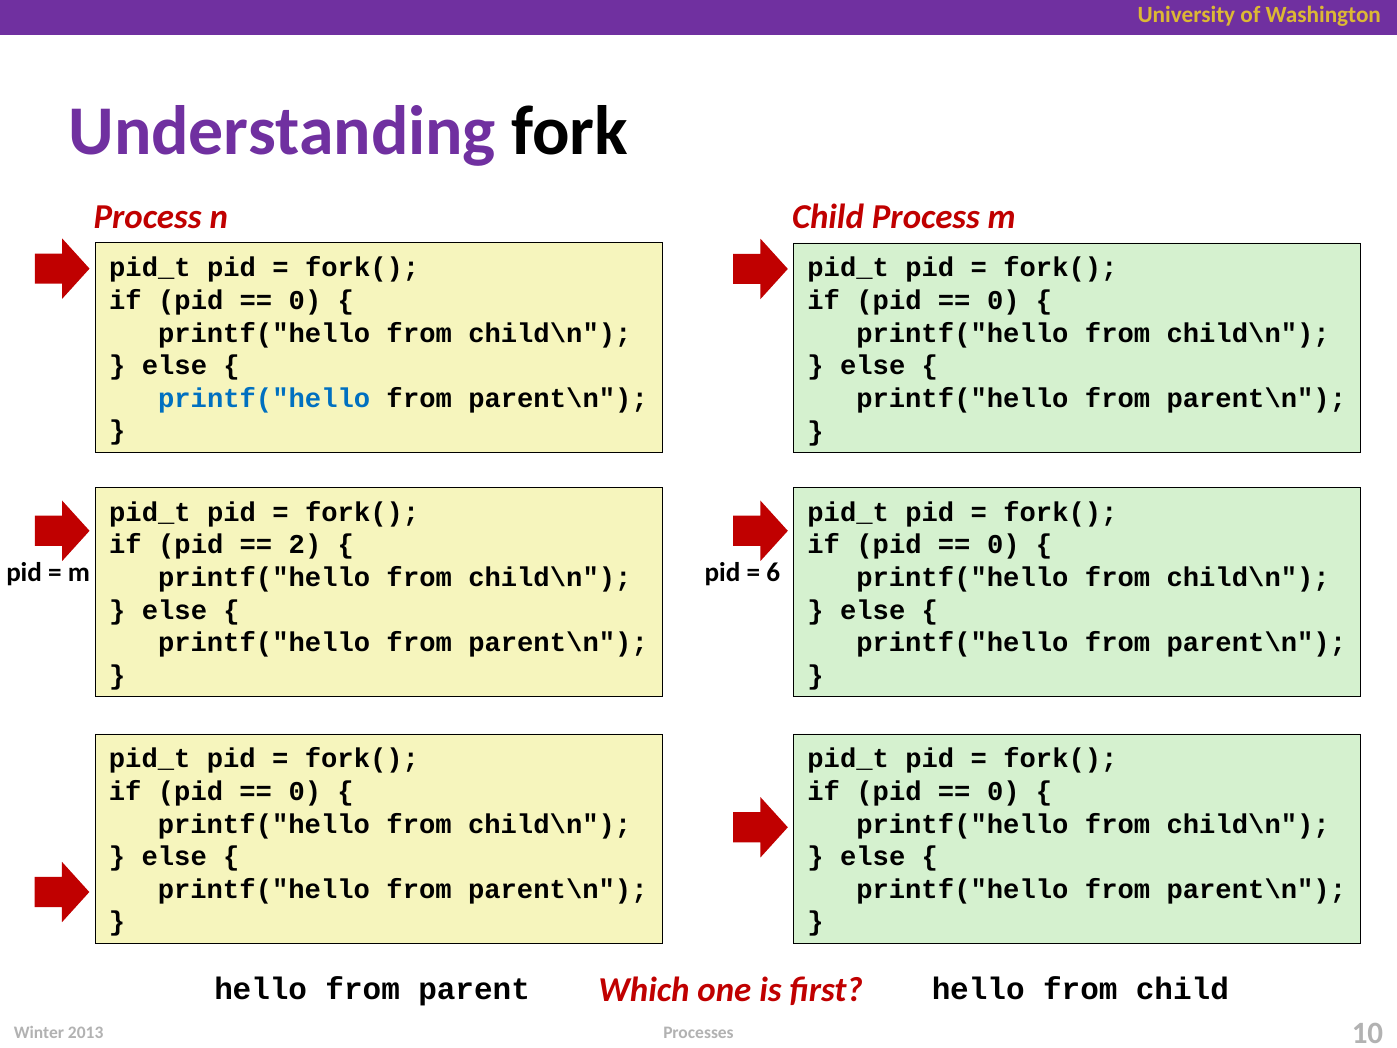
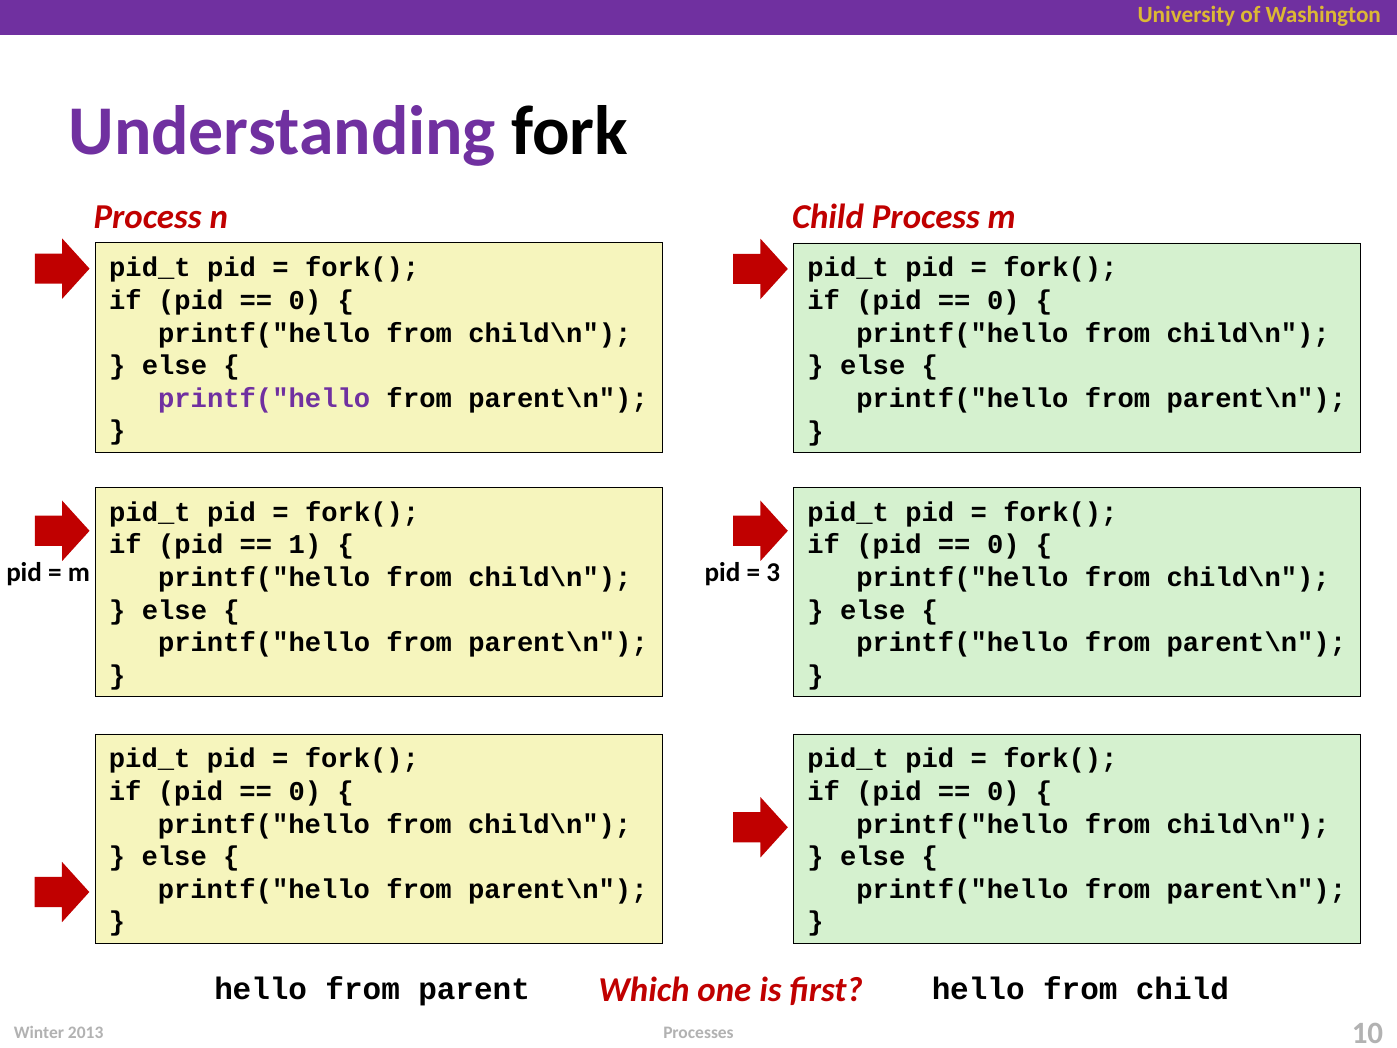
printf("hello colour: blue -> purple (264, 398)
2: 2 -> 1 (305, 545)
6: 6 -> 3 (773, 572)
